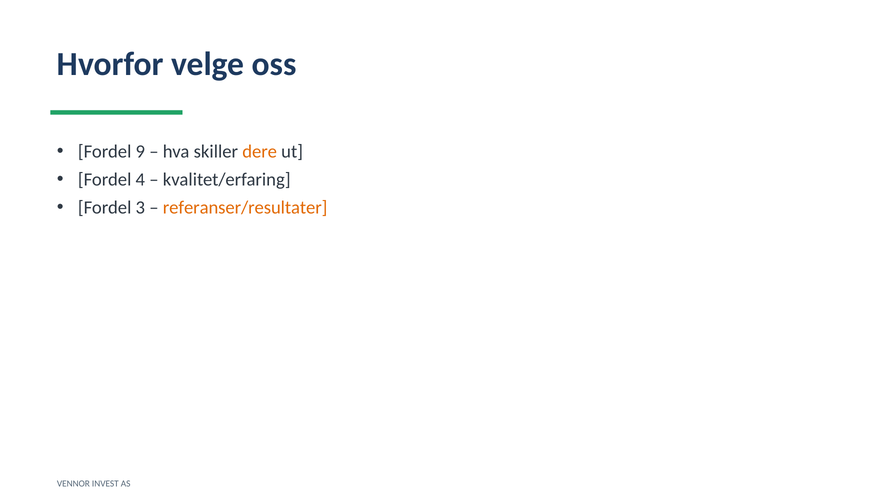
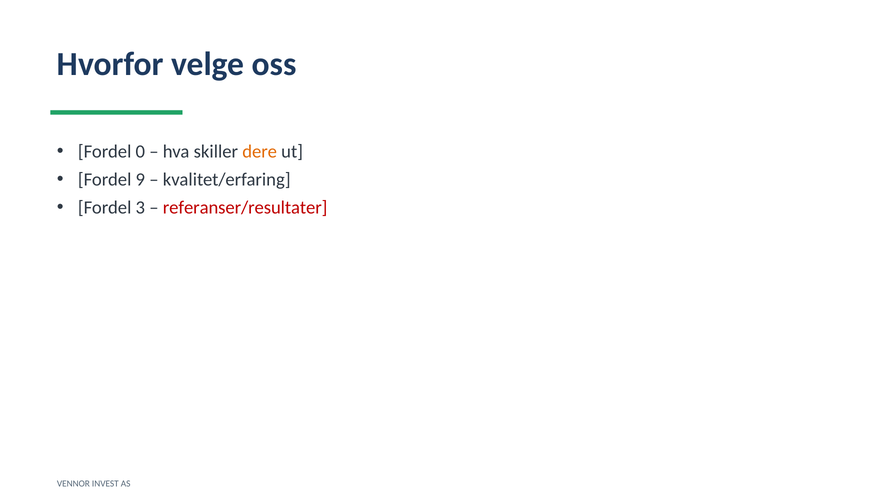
9: 9 -> 0 (140, 152)
4: 4 -> 9 (140, 180)
referanser/resultater colour: orange -> red (245, 208)
